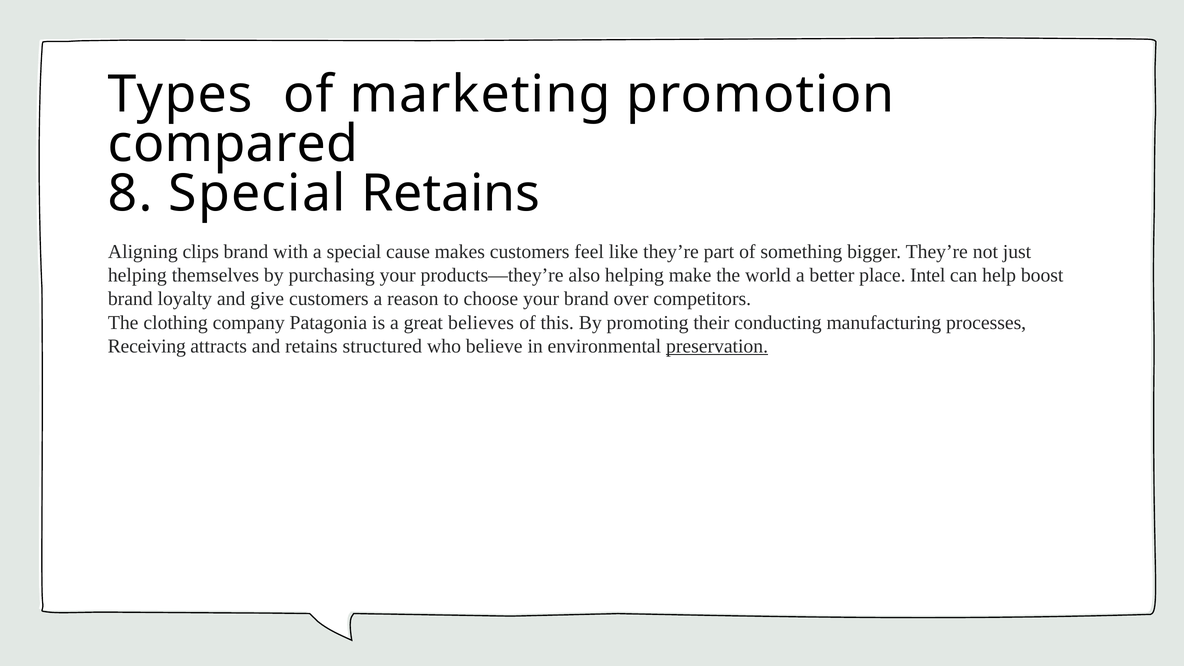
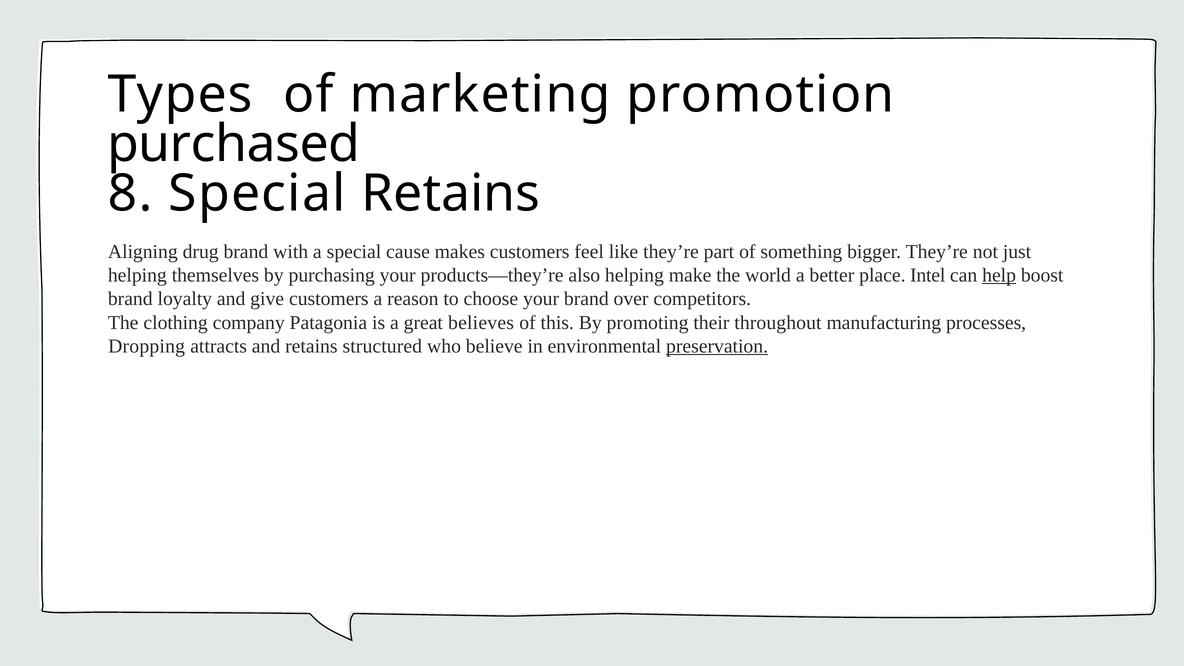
compared: compared -> purchased (234, 144)
clips: clips -> drug (201, 252)
help underline: none -> present (999, 275)
conducting: conducting -> throughout (778, 323)
Receiving: Receiving -> Dropping (147, 346)
